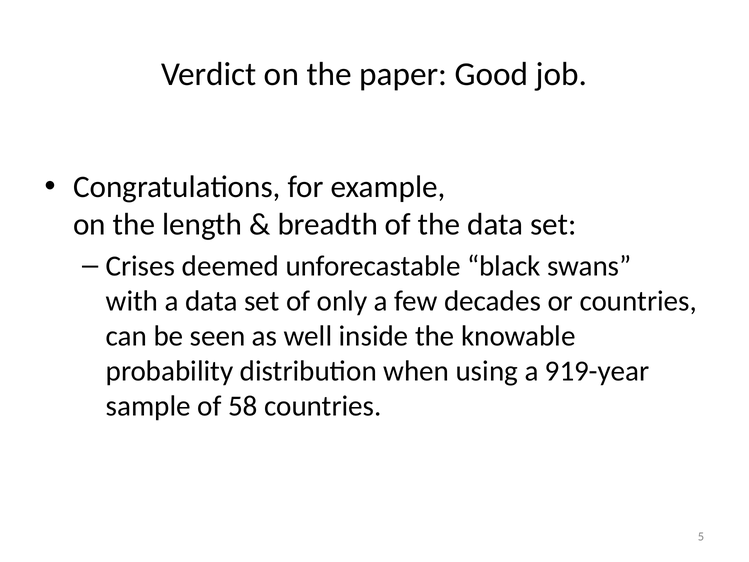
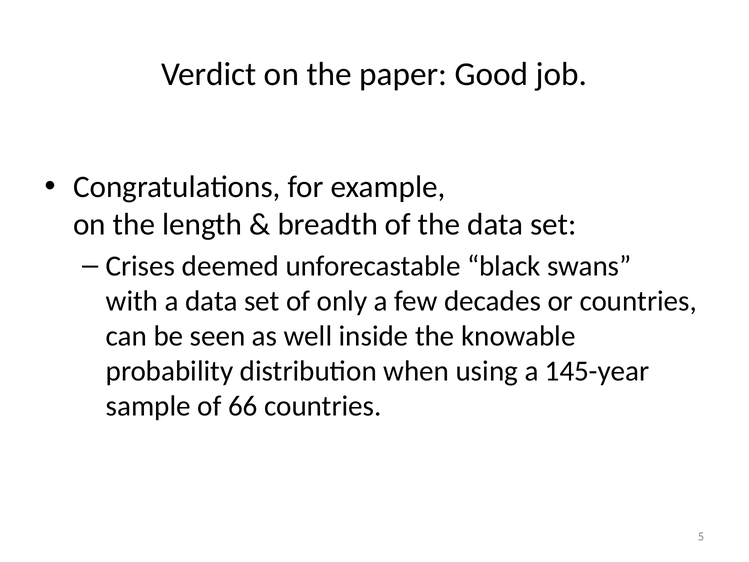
919-year: 919-year -> 145-year (597, 371)
58: 58 -> 66 (243, 406)
